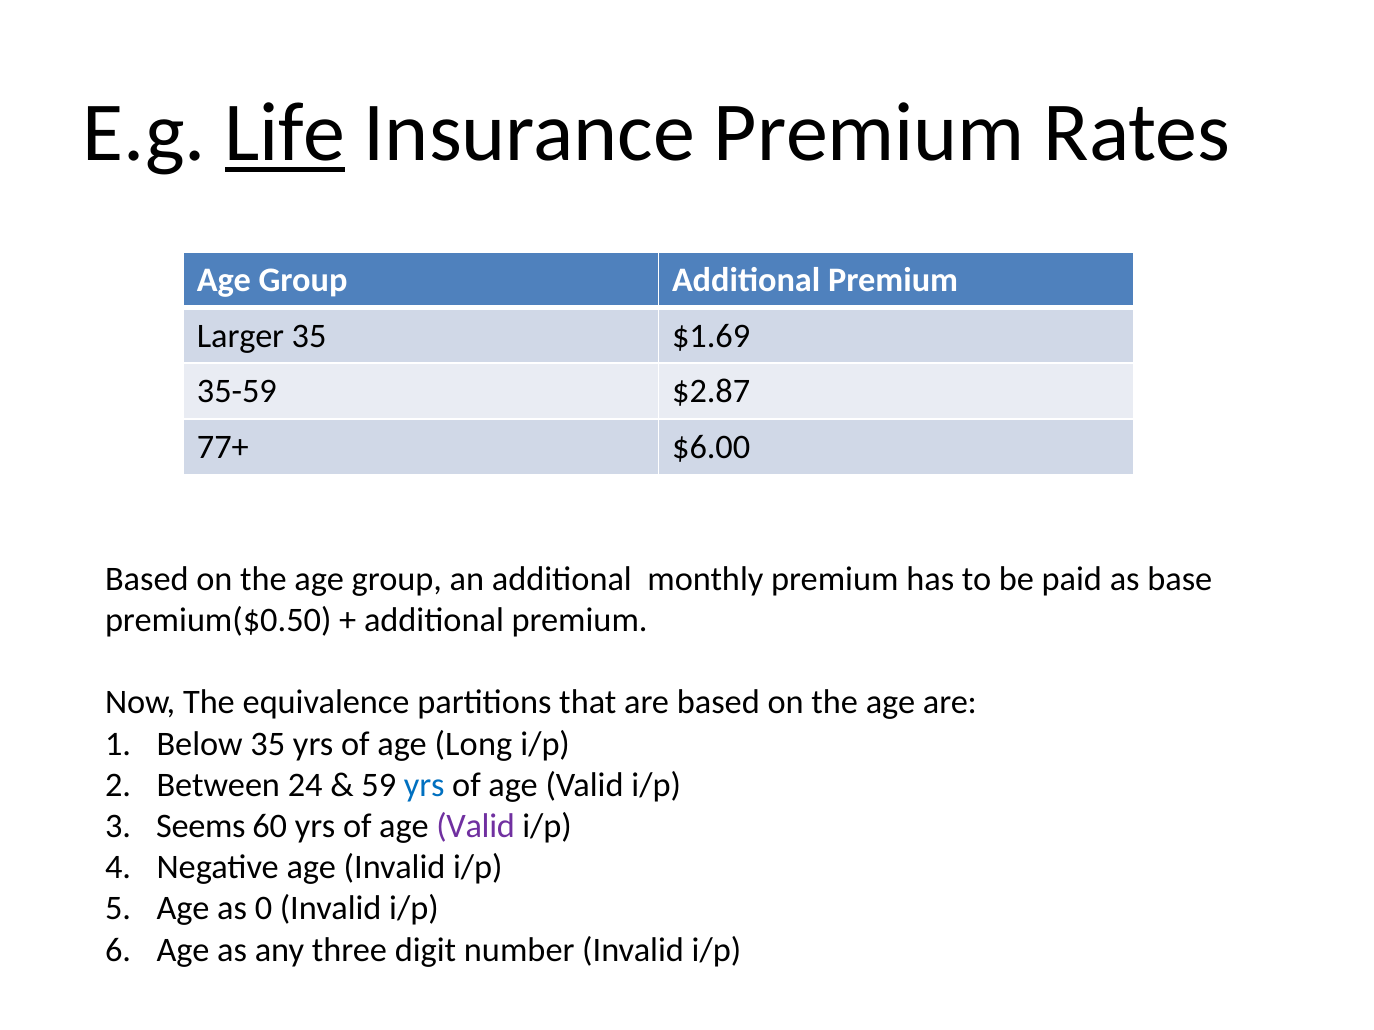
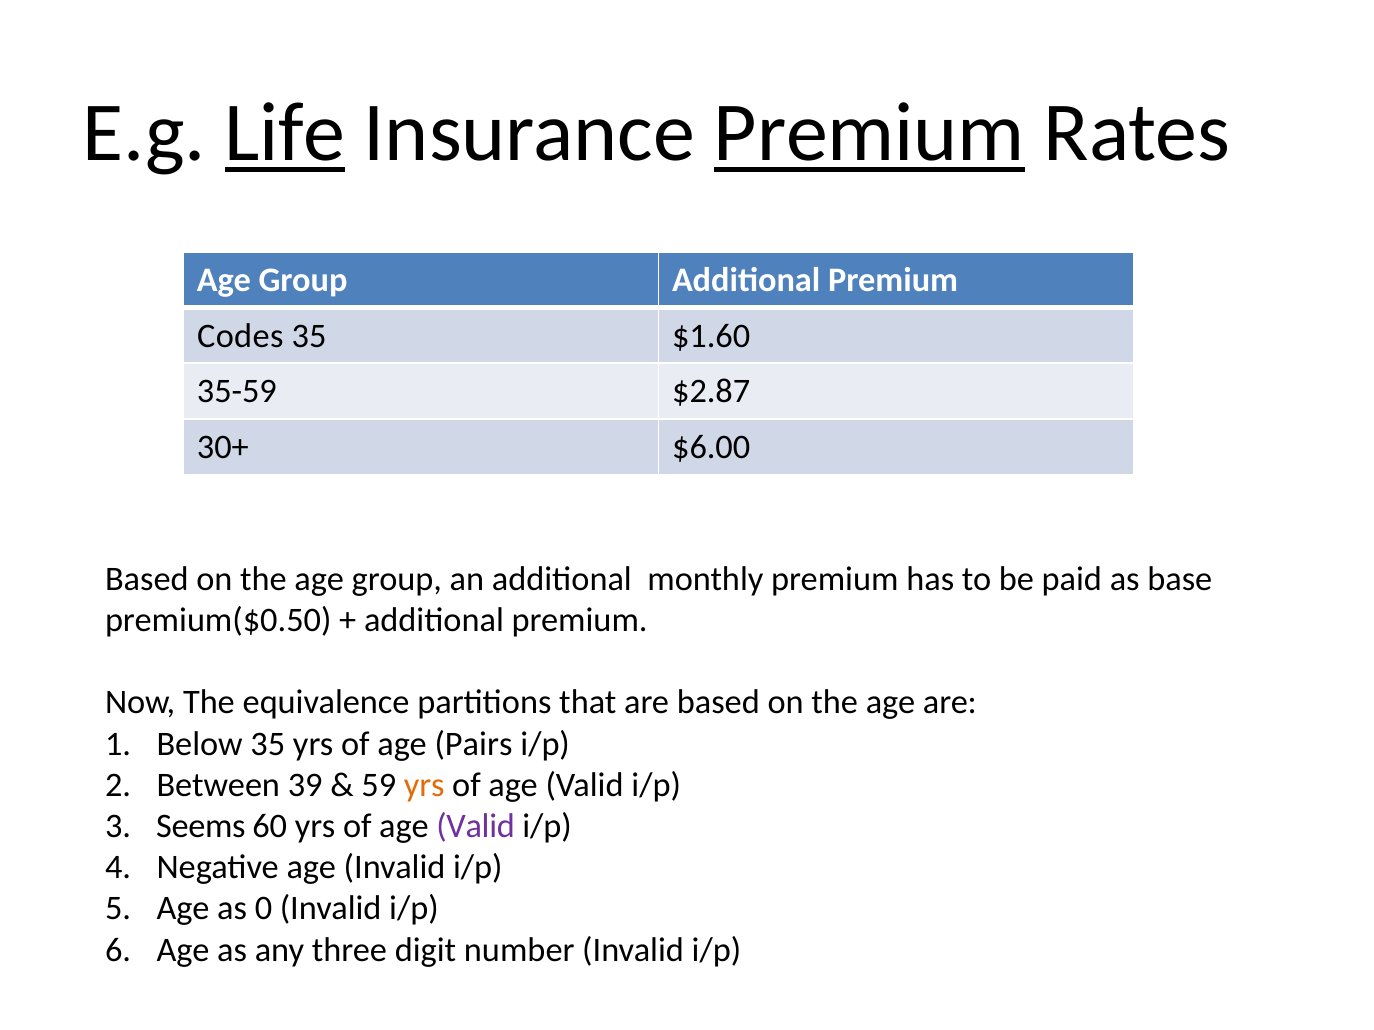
Premium underline: none -> present (869, 133)
Larger: Larger -> Codes (240, 336)
$1.69: $1.69 -> $1.60 (711, 336)
77+: 77+ -> 30+ (223, 447)
Long: Long -> Pairs (474, 744)
24: 24 -> 39 (305, 785)
yrs colour: blue -> orange (424, 785)
